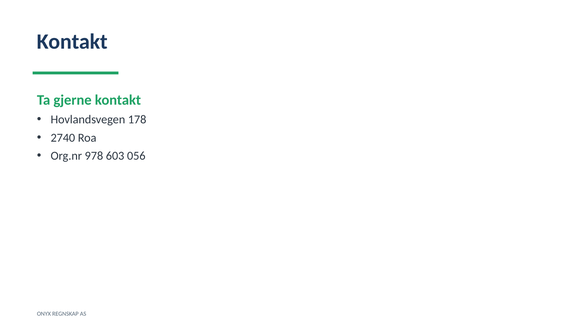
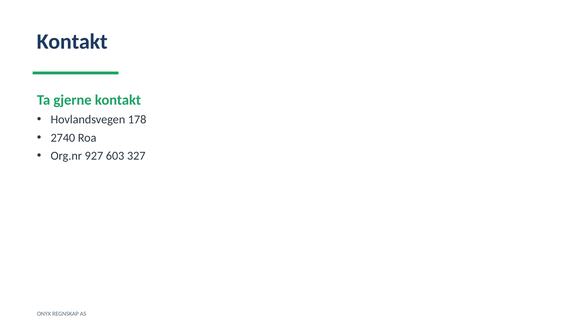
978: 978 -> 927 (94, 156)
056: 056 -> 327 (136, 156)
